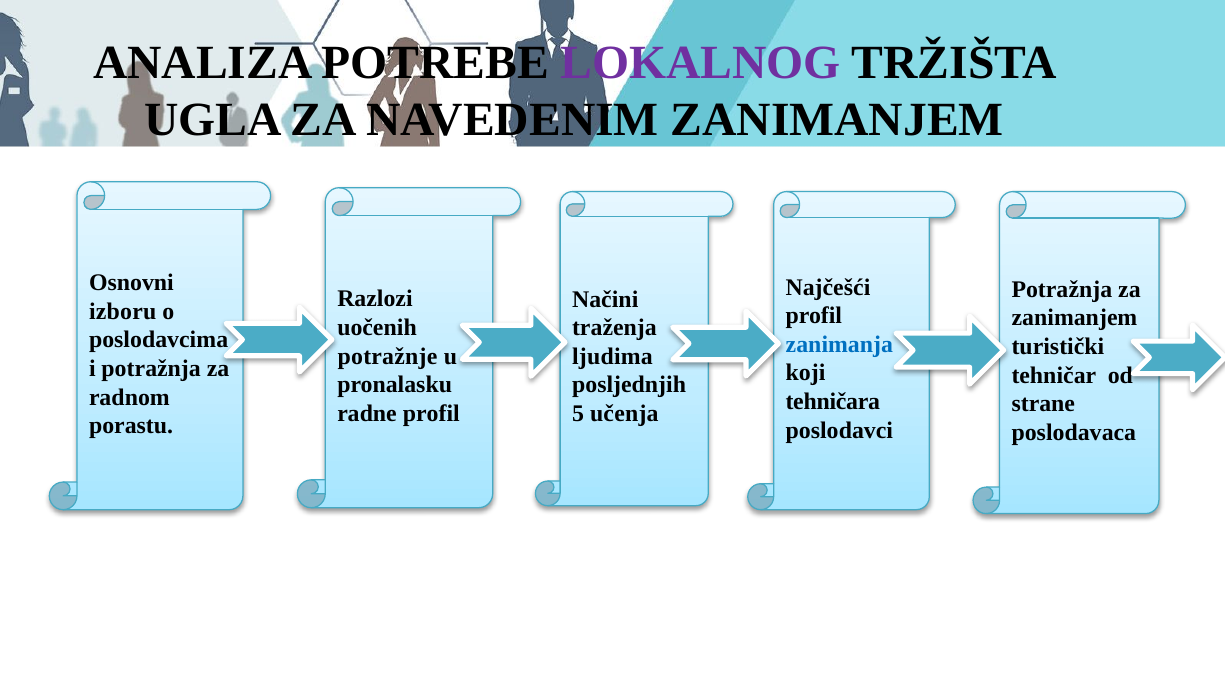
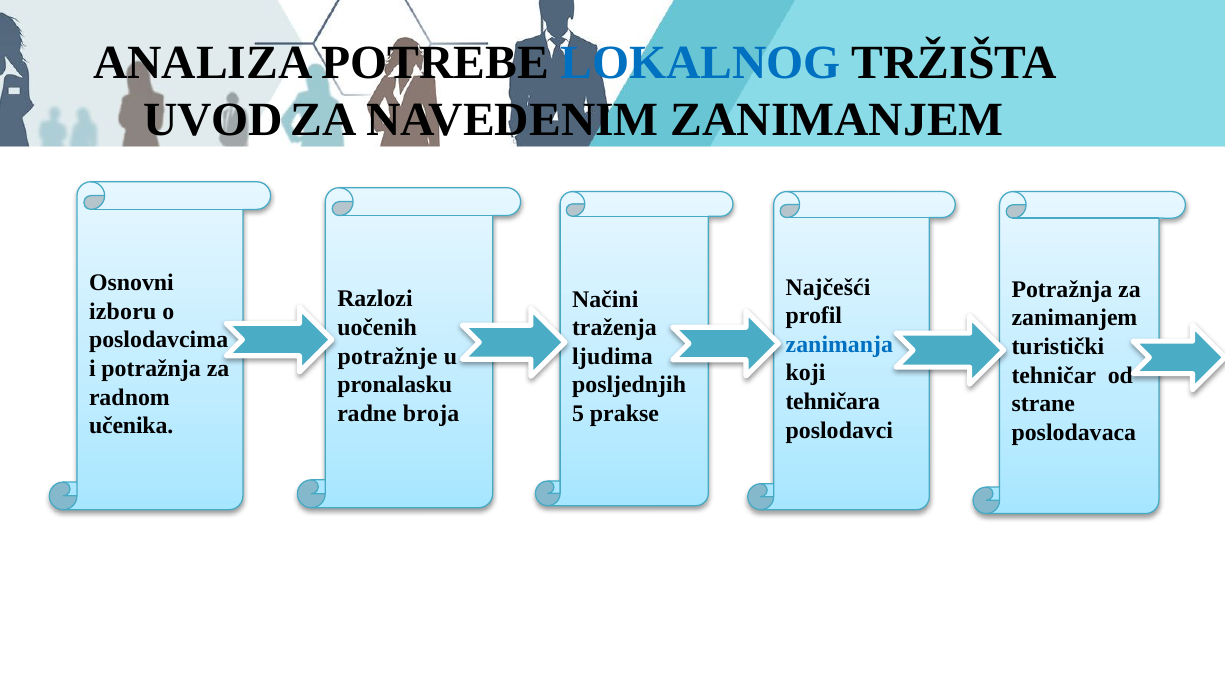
LOKALNOG colour: purple -> blue (701, 63)
UGLA: UGLA -> UVOD (213, 120)
radne profil: profil -> broja (431, 414)
učenja: učenja -> prakse (624, 414)
porastu: porastu -> učenika (131, 426)
